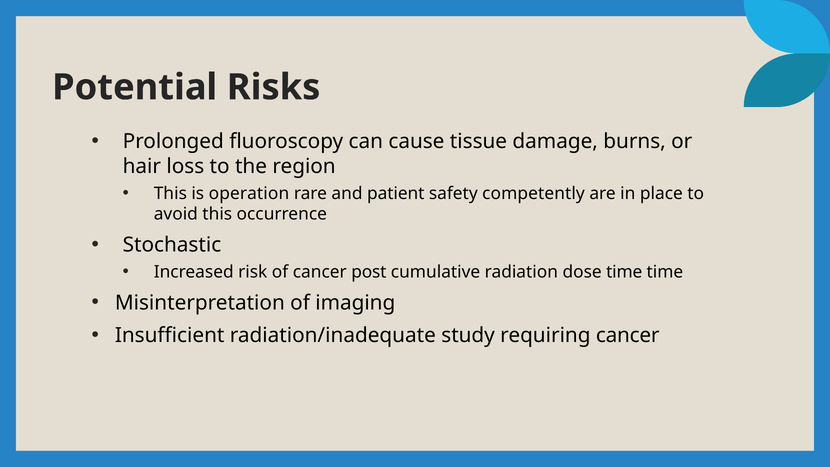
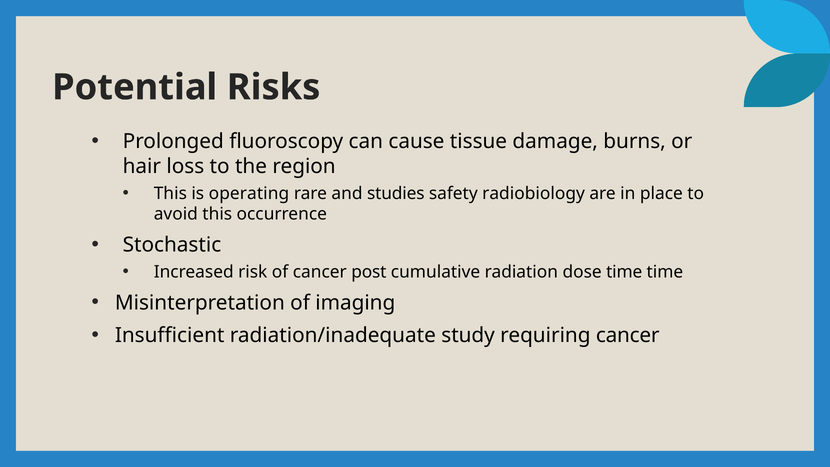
operation: operation -> operating (249, 193)
patient: patient -> studies (396, 193)
competently: competently -> radiobiology (534, 193)
